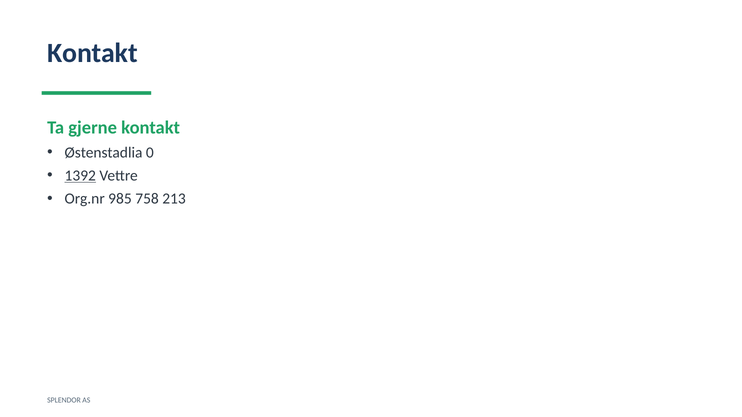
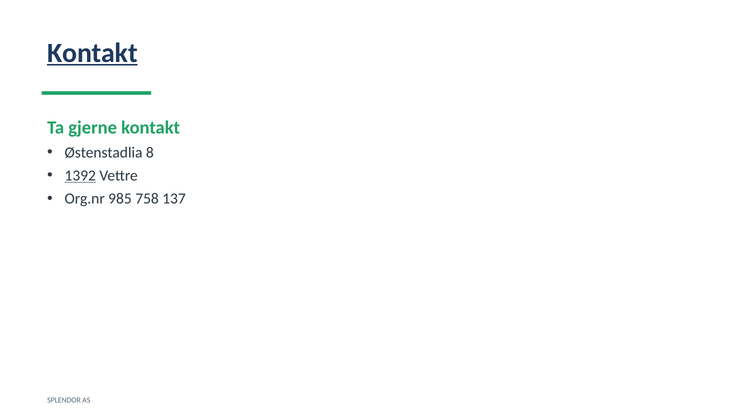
Kontakt underline: none -> present (92, 53)
0: 0 -> 8 (150, 153)
213: 213 -> 137 (174, 199)
